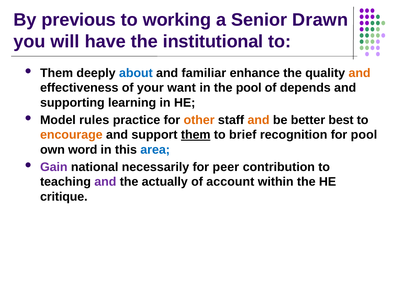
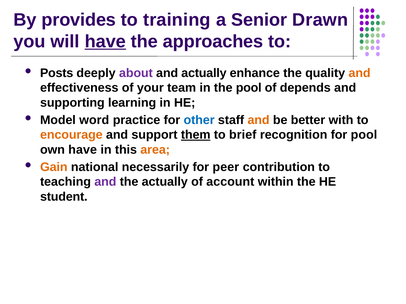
previous: previous -> provides (79, 20)
working: working -> training (177, 20)
have underline: none -> present (105, 42)
institutional: institutional -> approaches (213, 42)
Them: Them -> Posts (57, 73)
about colour: blue -> purple (136, 73)
and familiar: familiar -> actually (204, 73)
want: want -> team (182, 88)
rules: rules -> word (94, 120)
other colour: orange -> blue (199, 120)
best: best -> with (341, 120)
own word: word -> have (83, 150)
area colour: blue -> orange (155, 150)
Gain colour: purple -> orange (54, 167)
critique: critique -> student (64, 197)
